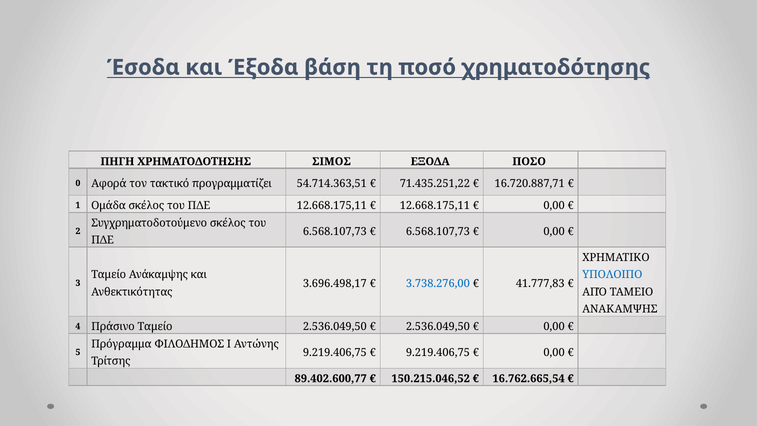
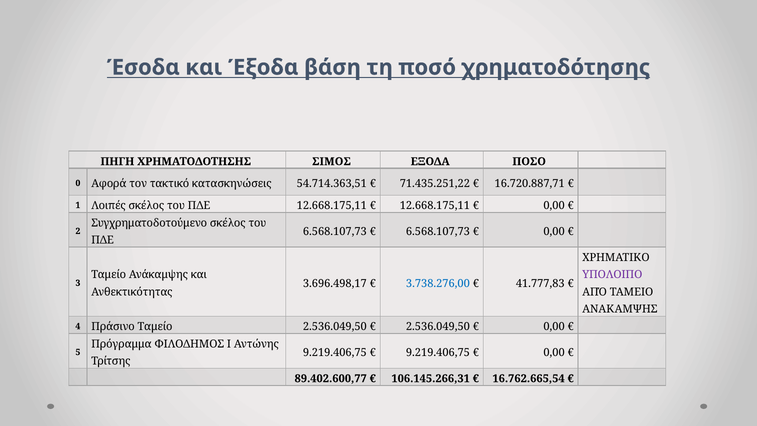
προγραμματίζει: προγραμματίζει -> κατασκηνώσεις (232, 183)
Ομάδα: Ομάδα -> Λοιπές (109, 205)
ΥΠΟΛΟΙΠΟ colour: blue -> purple (612, 275)
150.215.046,52: 150.215.046,52 -> 106.145.266,31 (431, 378)
